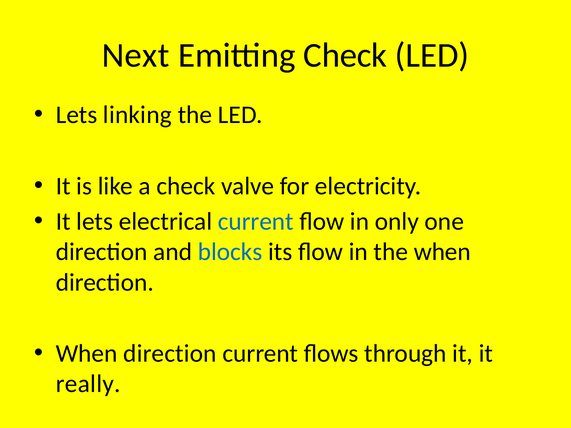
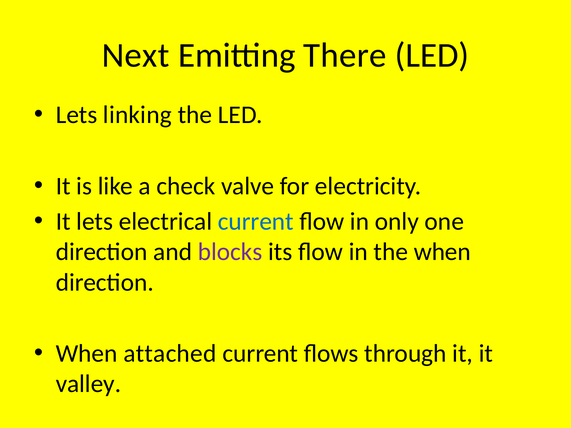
Emitting Check: Check -> There (345, 55)
blocks colour: blue -> purple (230, 252)
direction: direction -> attached (170, 354)
really: really -> valley (88, 384)
